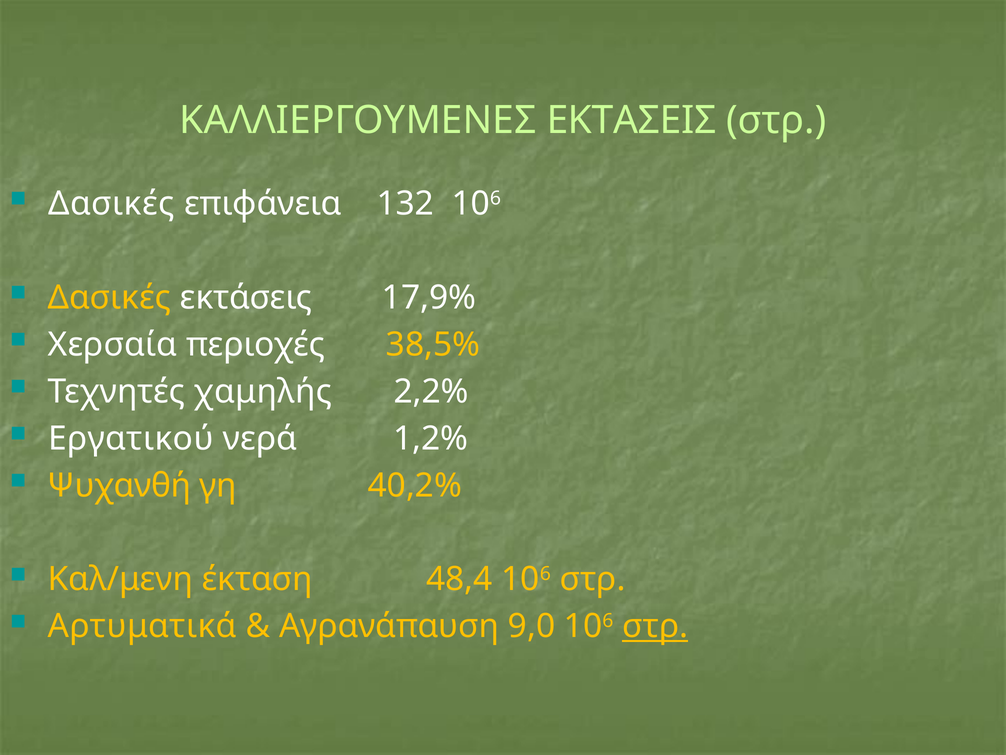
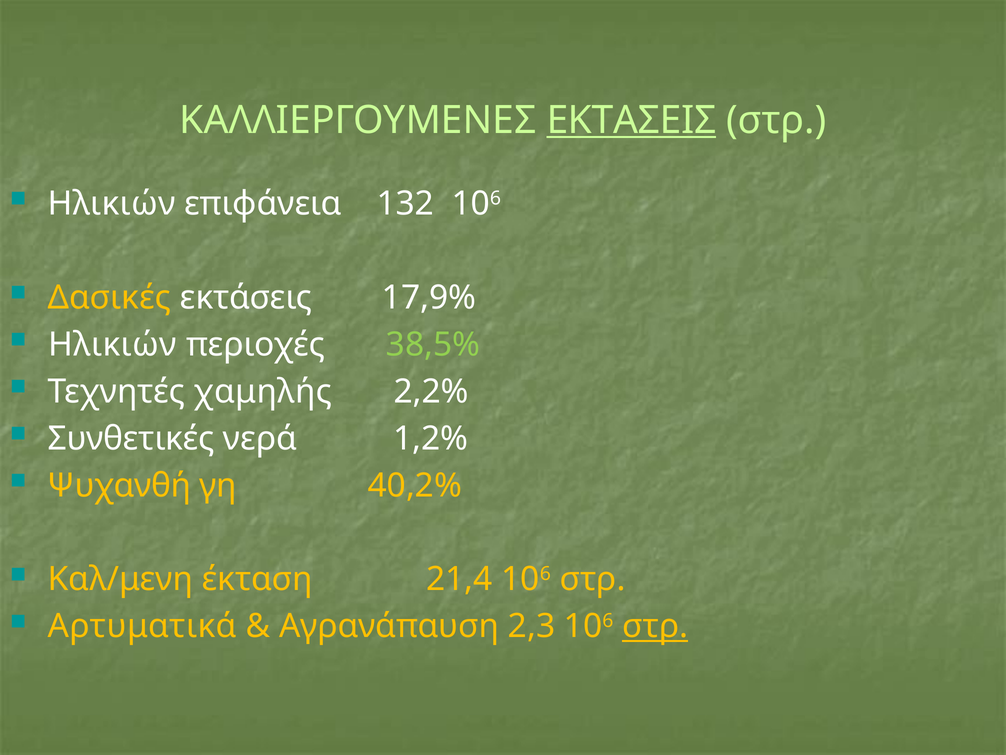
ΕΚΤΑΣΕΙΣ underline: none -> present (632, 120)
Δασικές: Δασικές -> Ηλικιών (112, 204)
Χερσαία: Χερσαία -> Ηλικιών (112, 344)
38,5% colour: yellow -> light green (433, 344)
Εργατικού: Εργατικού -> Συνθετικές (131, 438)
48,4: 48,4 -> 21,4 (459, 579)
9,0: 9,0 -> 2,3 (532, 626)
